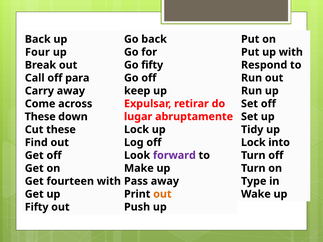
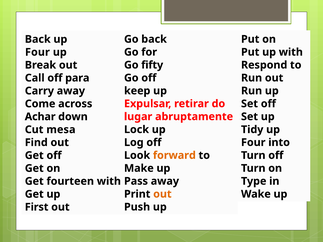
These: These -> Achar (40, 117)
Cut these: these -> mesa (61, 130)
Lock: Lock -> Four (253, 143)
forward colour: purple -> orange (174, 155)
Fifty: Fifty -> First (37, 207)
